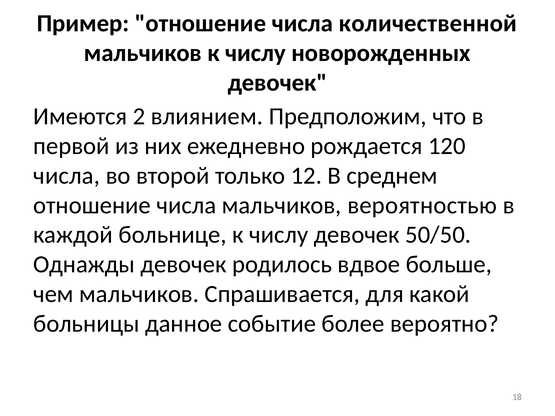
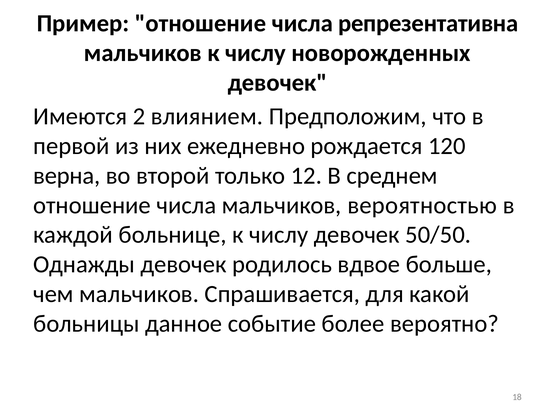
количественной: количественной -> репрезентативна (428, 23)
числа: числа -> верна (67, 176)
